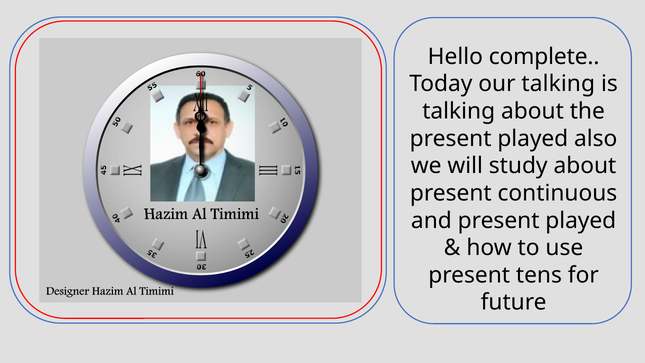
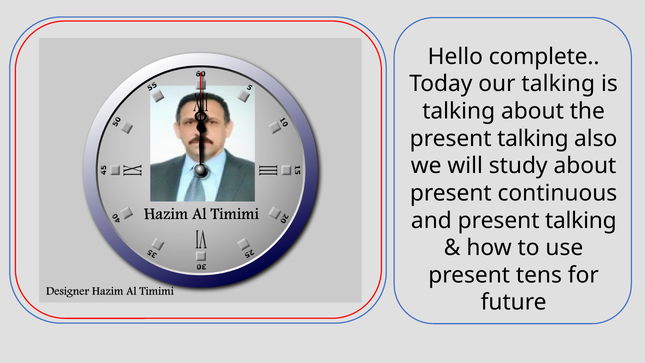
played: played -> talking (533, 139)
and present played: played -> talking (581, 220)
